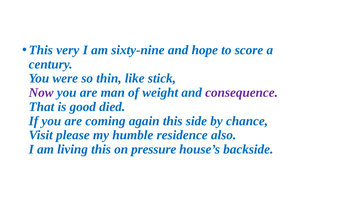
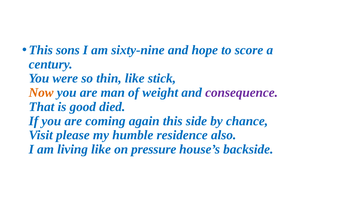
very: very -> sons (68, 50)
Now colour: purple -> orange (41, 93)
living this: this -> like (101, 150)
